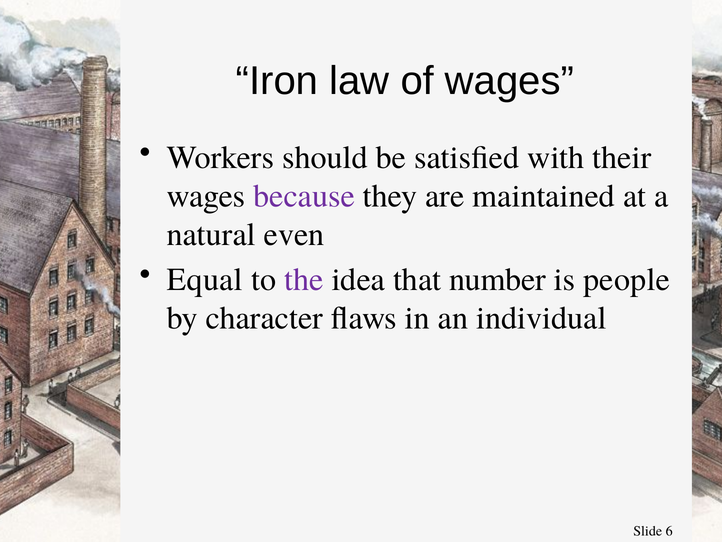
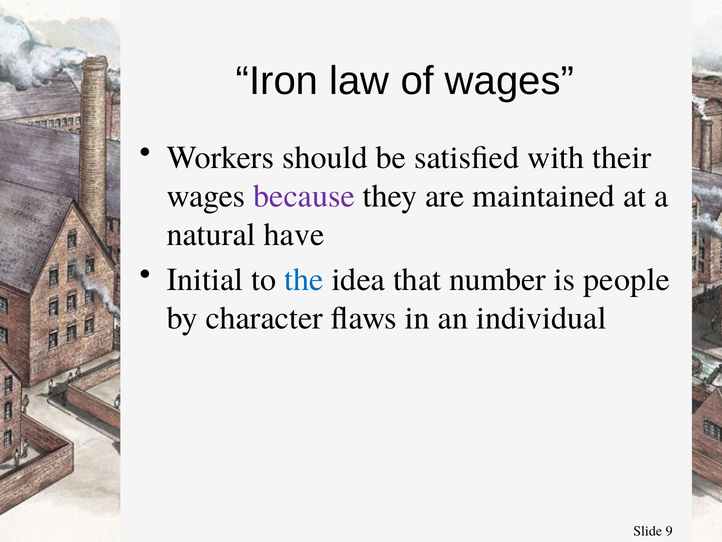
even: even -> have (294, 235)
Equal: Equal -> Initial (205, 279)
the colour: purple -> blue (304, 279)
6: 6 -> 9 (669, 530)
